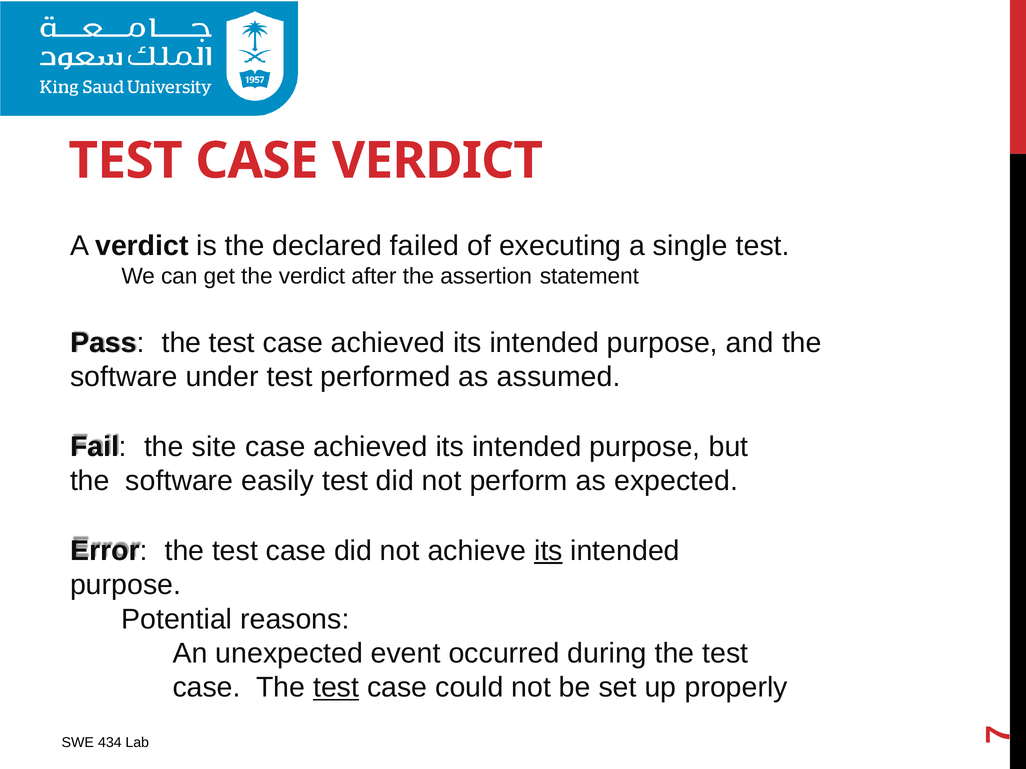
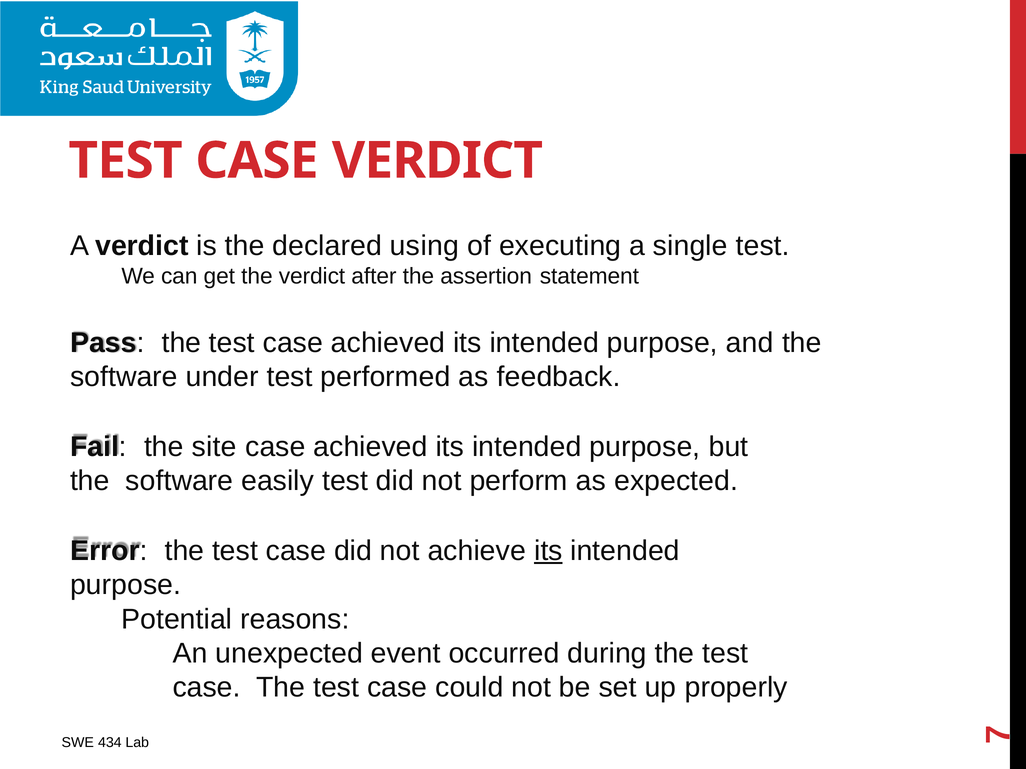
failed: failed -> using (424, 246)
assumed: assumed -> feedback (559, 377)
test underline: present -> none (336, 688)
